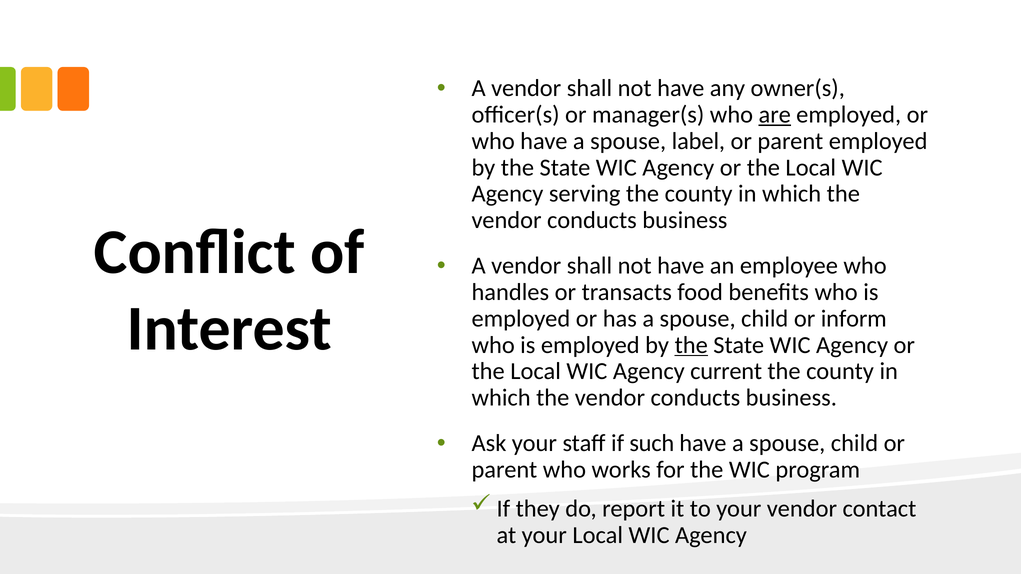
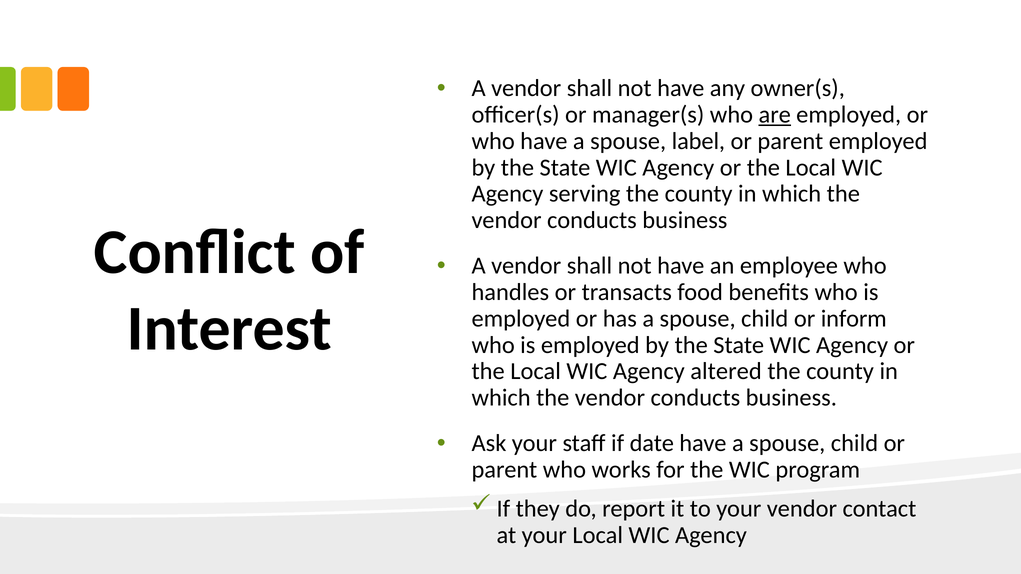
the underline: present -> none (691, 345)
current: current -> altered (726, 372)
such: such -> date (652, 444)
